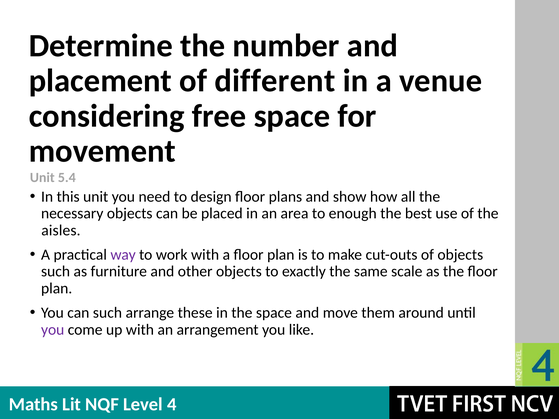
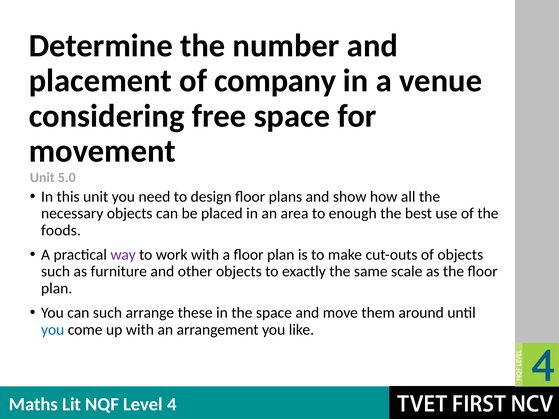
different: different -> company (275, 81)
5.4: 5.4 -> 5.0 (67, 178)
aisles: aisles -> foods (61, 230)
you colour: purple -> blue (53, 330)
